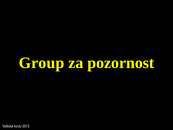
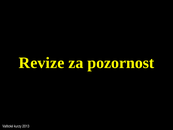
Group: Group -> Revize (42, 63)
